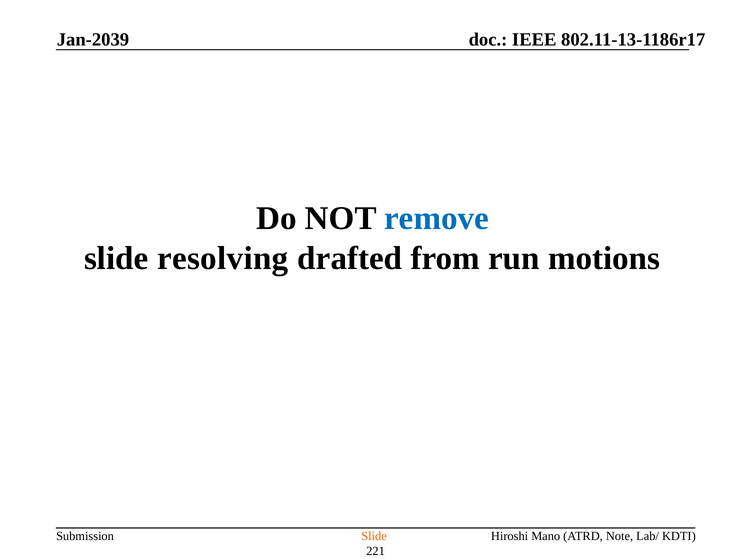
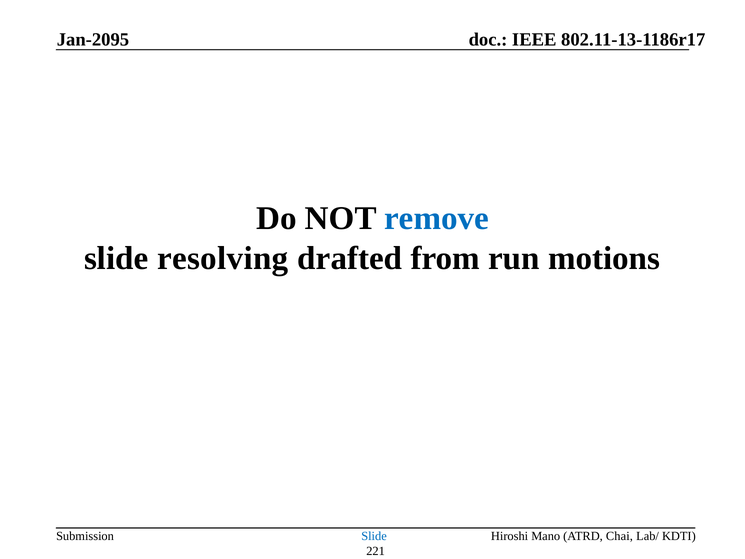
Jan-2039: Jan-2039 -> Jan-2095 (93, 40)
Slide colour: orange -> blue (374, 536)
Note: Note -> Chai (619, 536)
